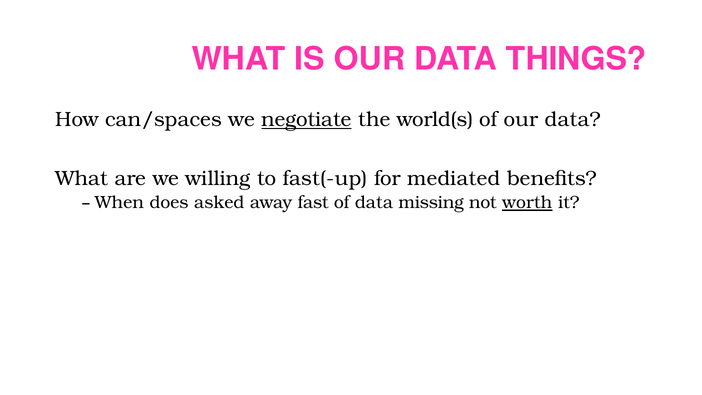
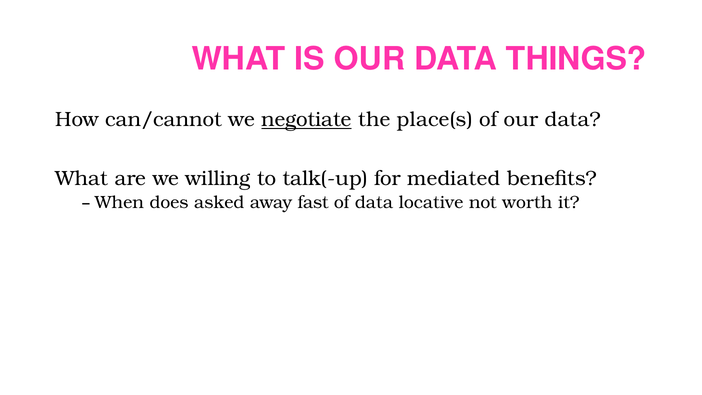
can/spaces: can/spaces -> can/cannot (164, 120)
world(s: world(s -> place(s (435, 120)
fast(-up: fast(-up -> talk(-up (325, 178)
missing: missing -> locative (431, 203)
worth underline: present -> none (527, 203)
